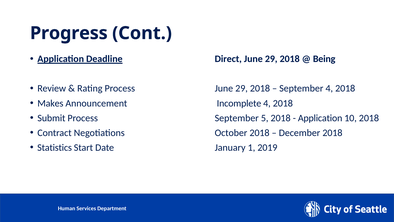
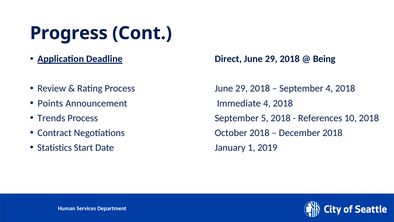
Makes: Makes -> Points (50, 103)
Incomplete: Incomplete -> Immediate (239, 103)
Submit: Submit -> Trends (51, 118)
Application: Application -> References (320, 118)
